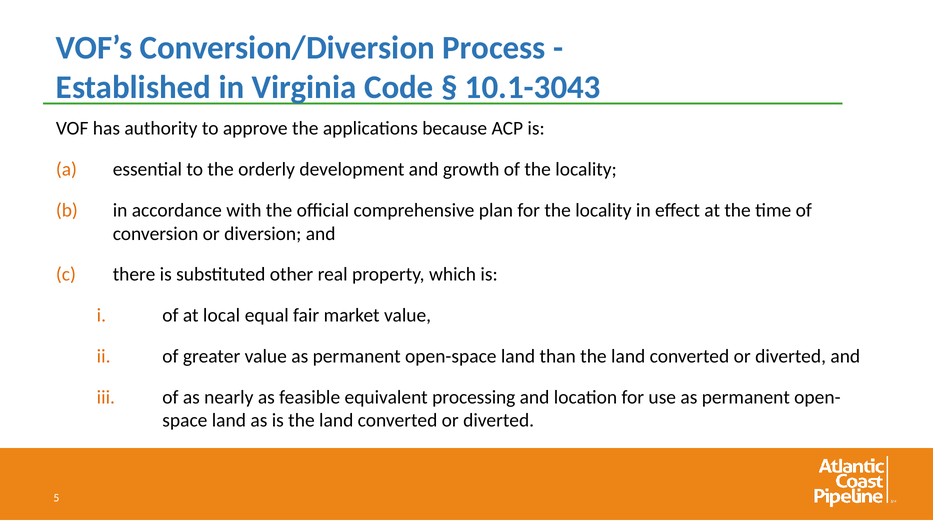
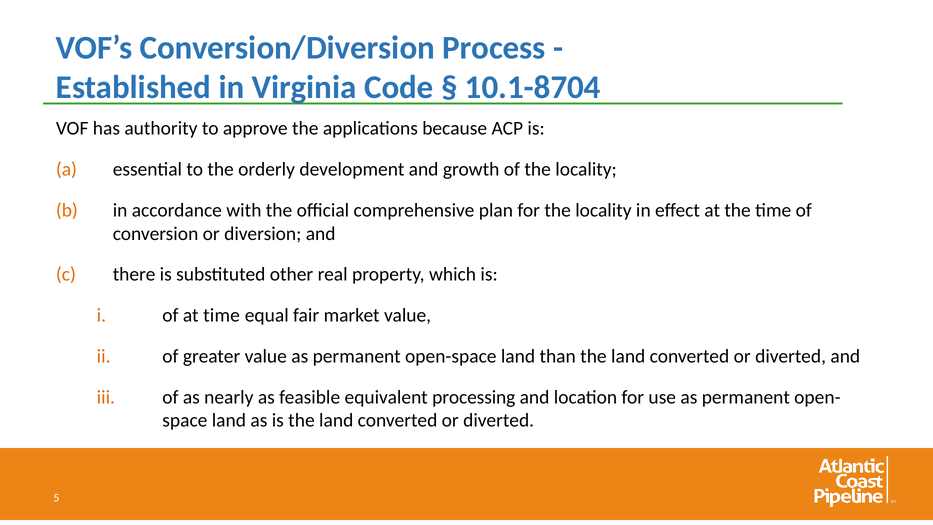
10.1-3043: 10.1-3043 -> 10.1-8704 (533, 87)
at local: local -> time (222, 315)
